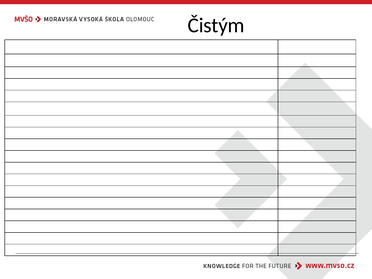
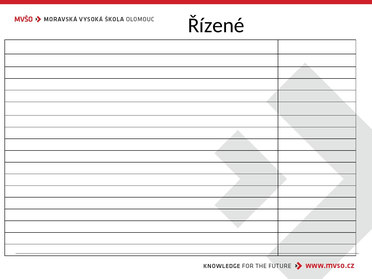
Čistým: Čistým -> Řízené (216, 25)
